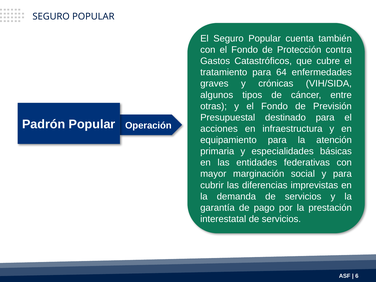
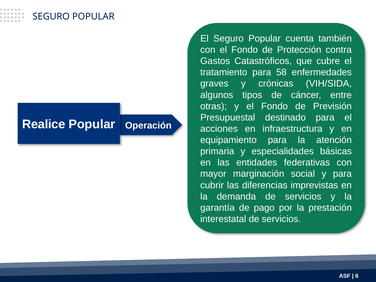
64: 64 -> 58 (281, 72)
Padrón: Padrón -> Realice (44, 124)
